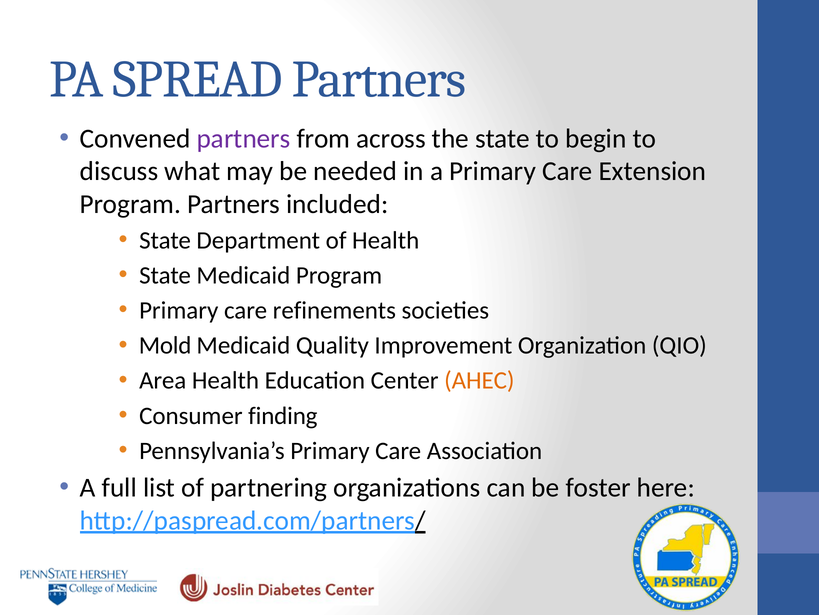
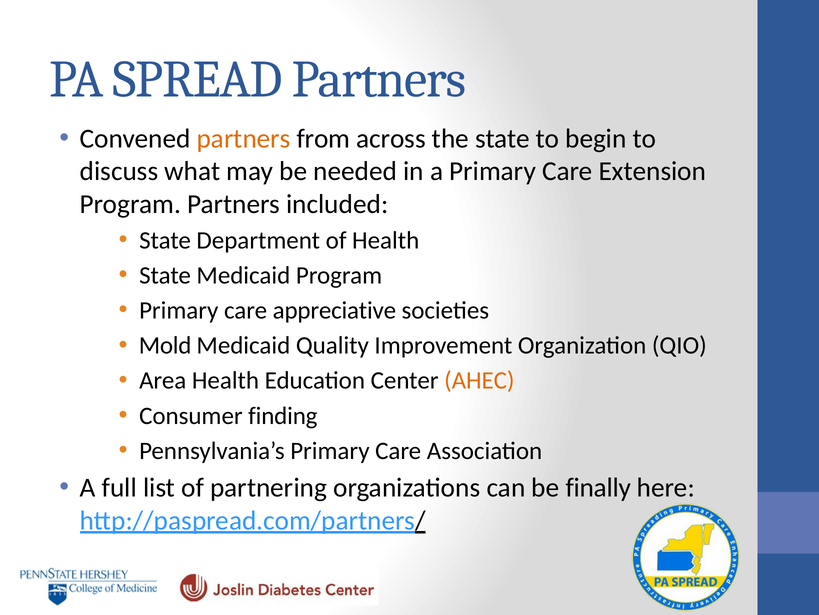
partners colour: purple -> orange (244, 138)
refinements: refinements -> appreciative (334, 310)
foster: foster -> finally (598, 487)
